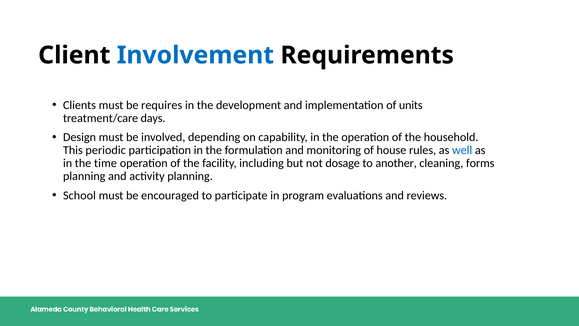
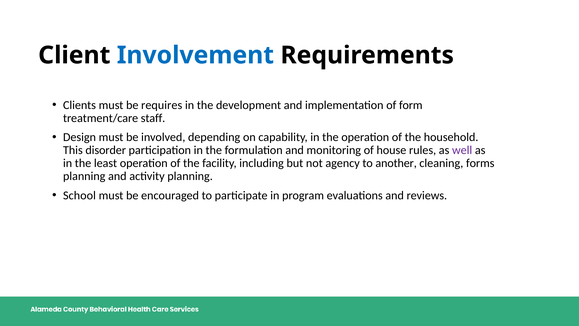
units: units -> form (411, 105)
days: days -> staff (153, 118)
periodic: periodic -> disorder (106, 150)
well colour: blue -> purple (462, 150)
time: time -> least (106, 163)
dosage: dosage -> agency (343, 163)
